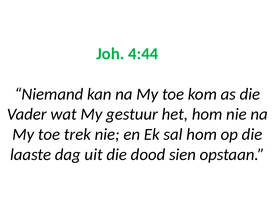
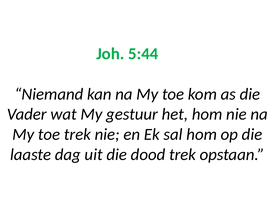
4:44: 4:44 -> 5:44 (143, 54)
dood sien: sien -> trek (182, 155)
